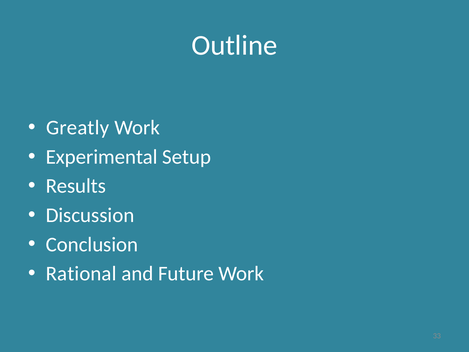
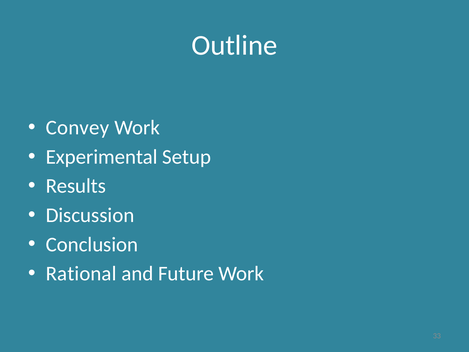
Greatly: Greatly -> Convey (78, 128)
